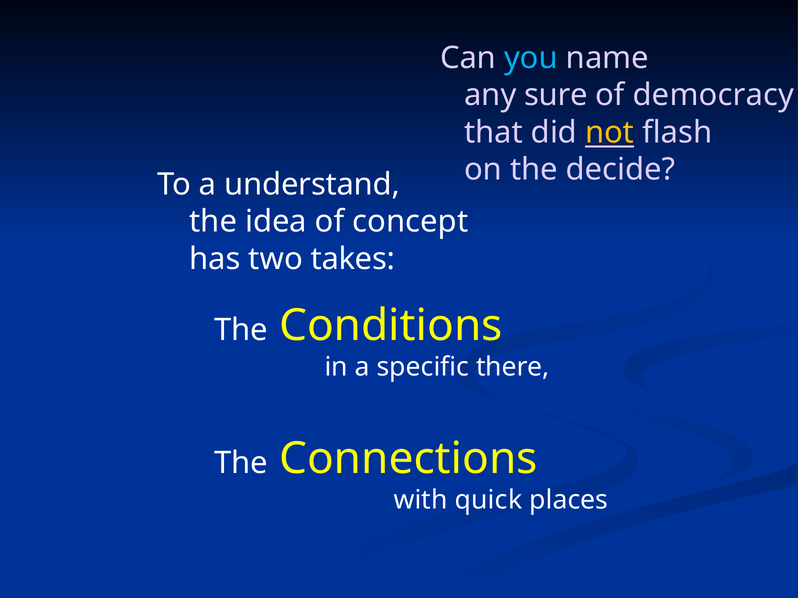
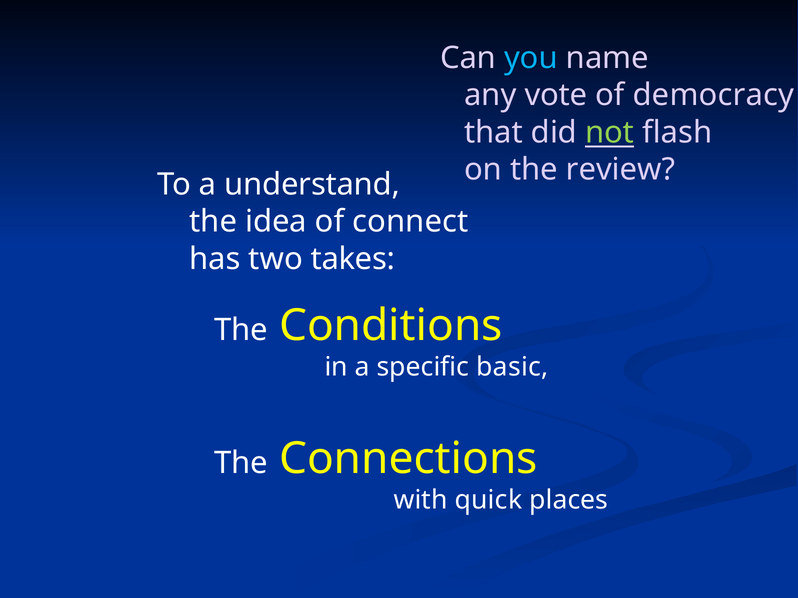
sure: sure -> vote (556, 95)
not colour: yellow -> light green (610, 132)
decide: decide -> review (621, 170)
concept: concept -> connect (410, 222)
there: there -> basic (512, 367)
